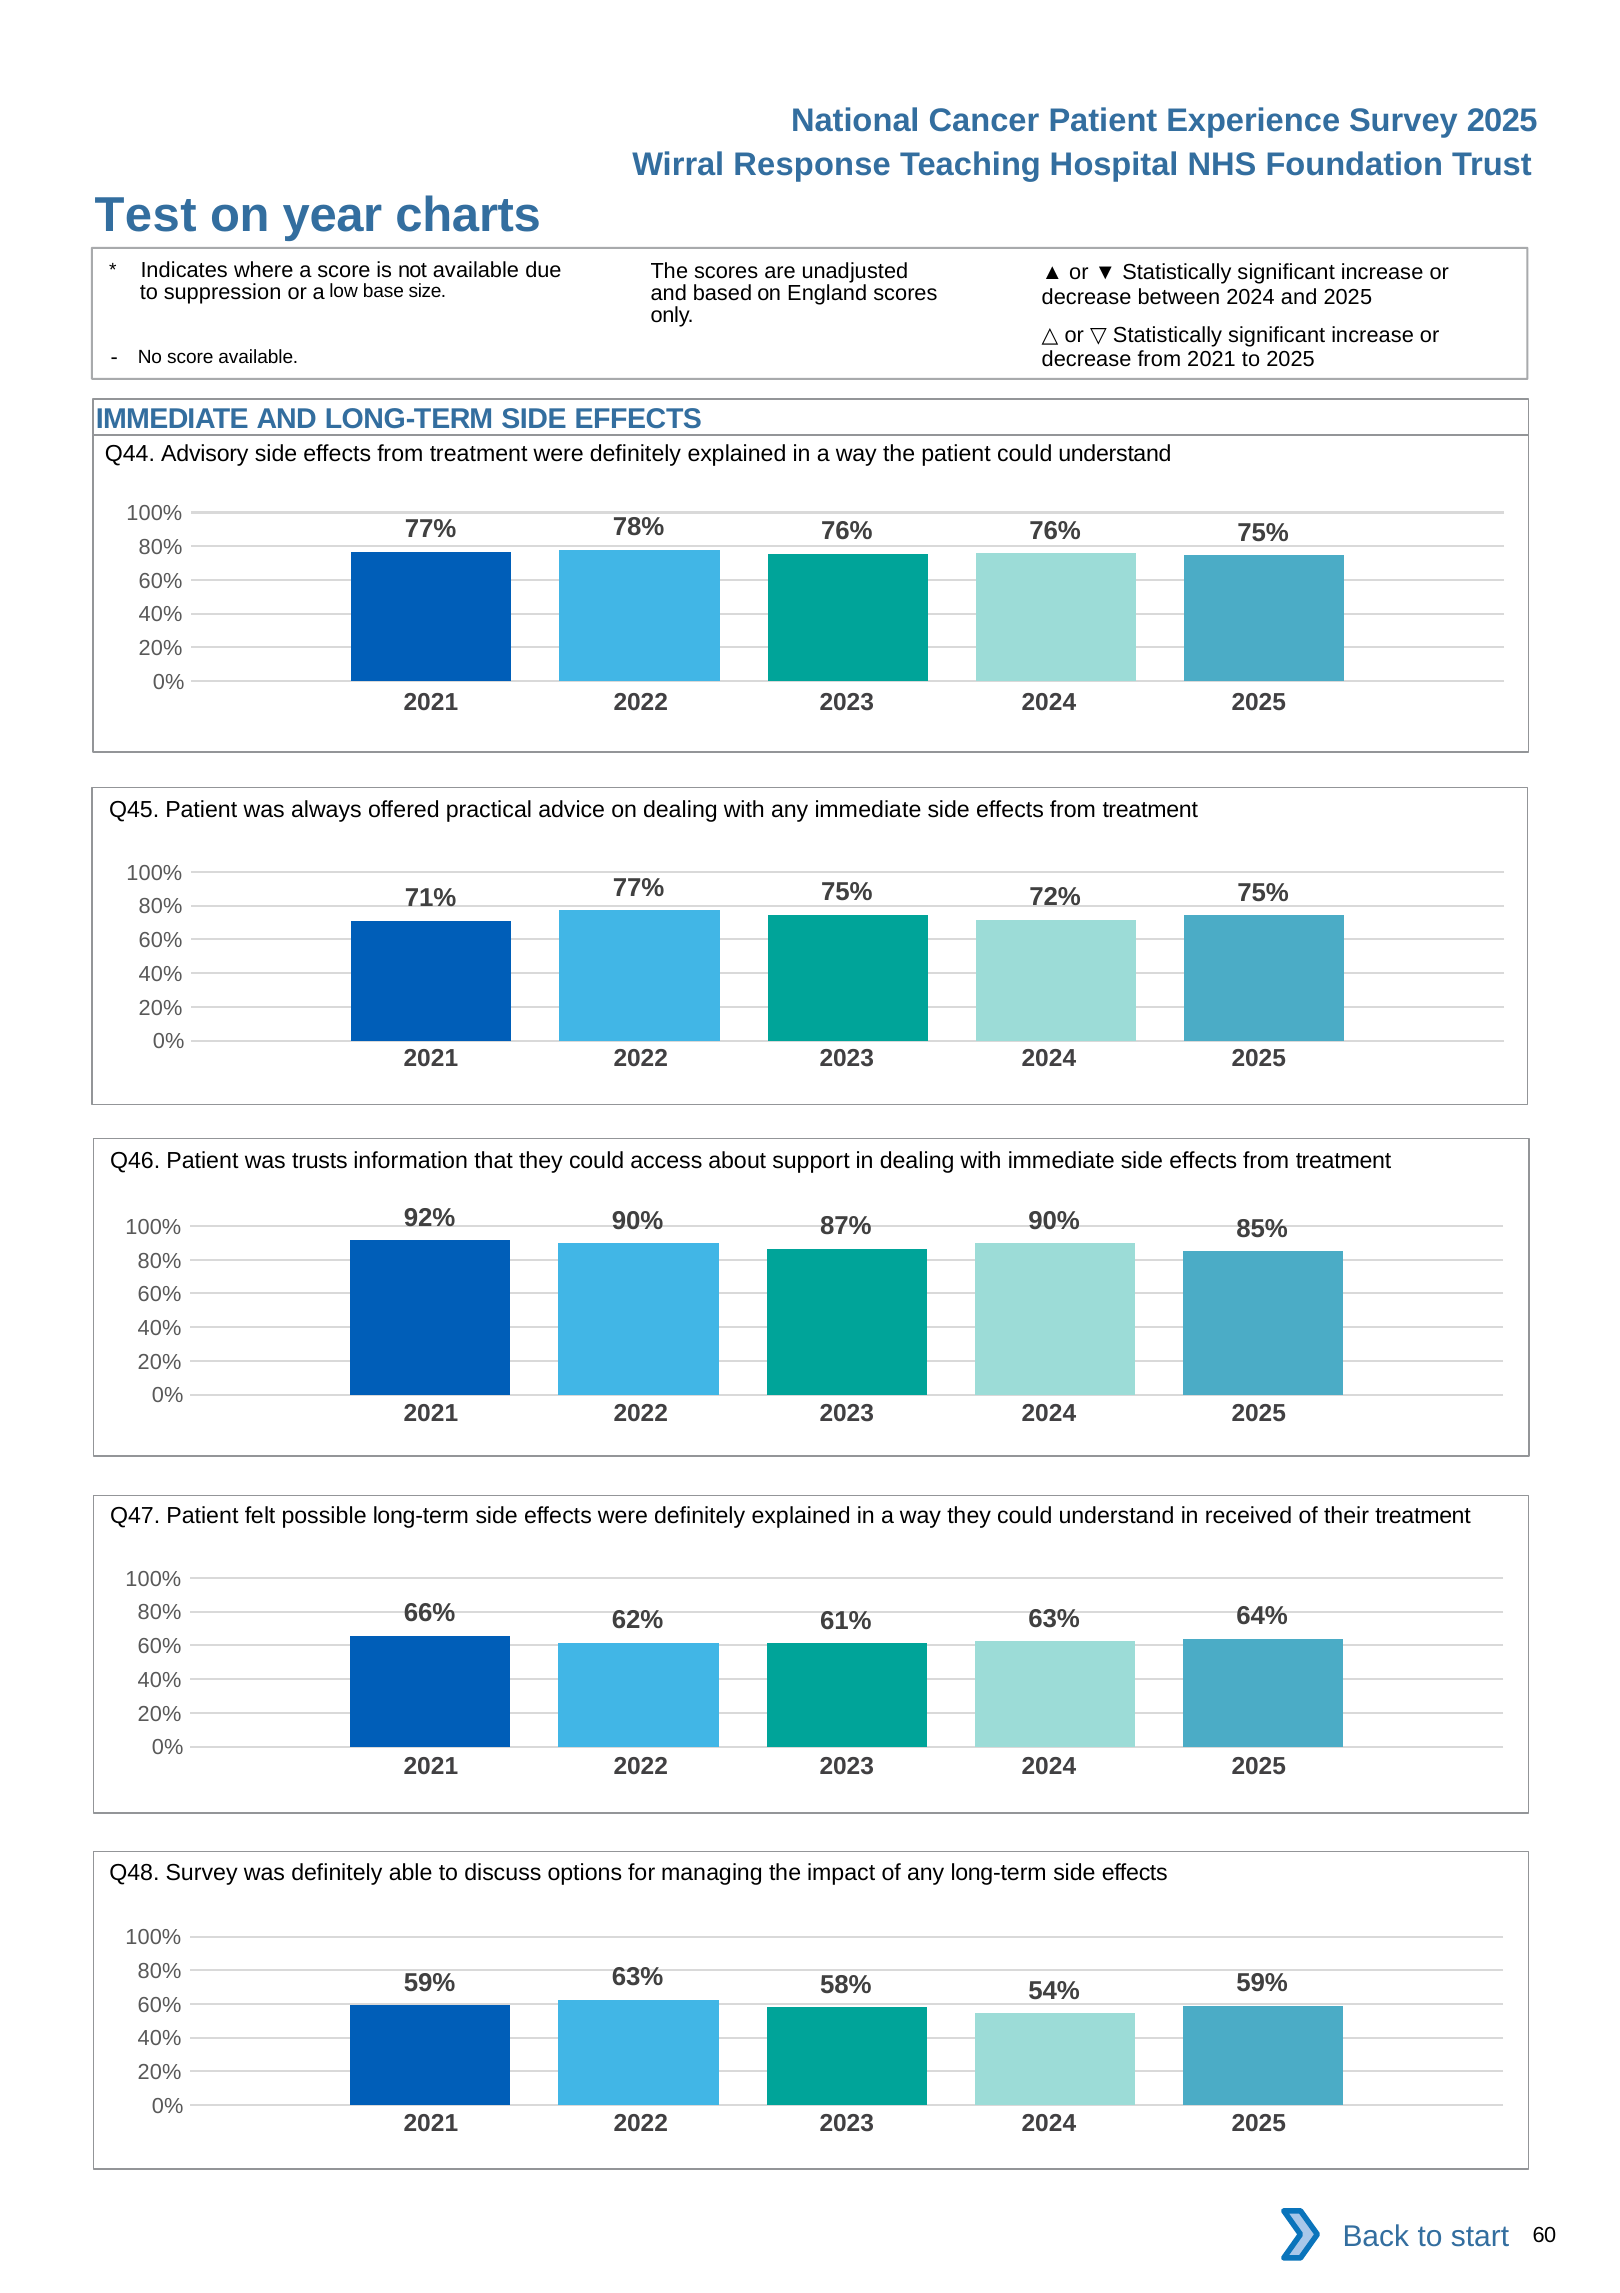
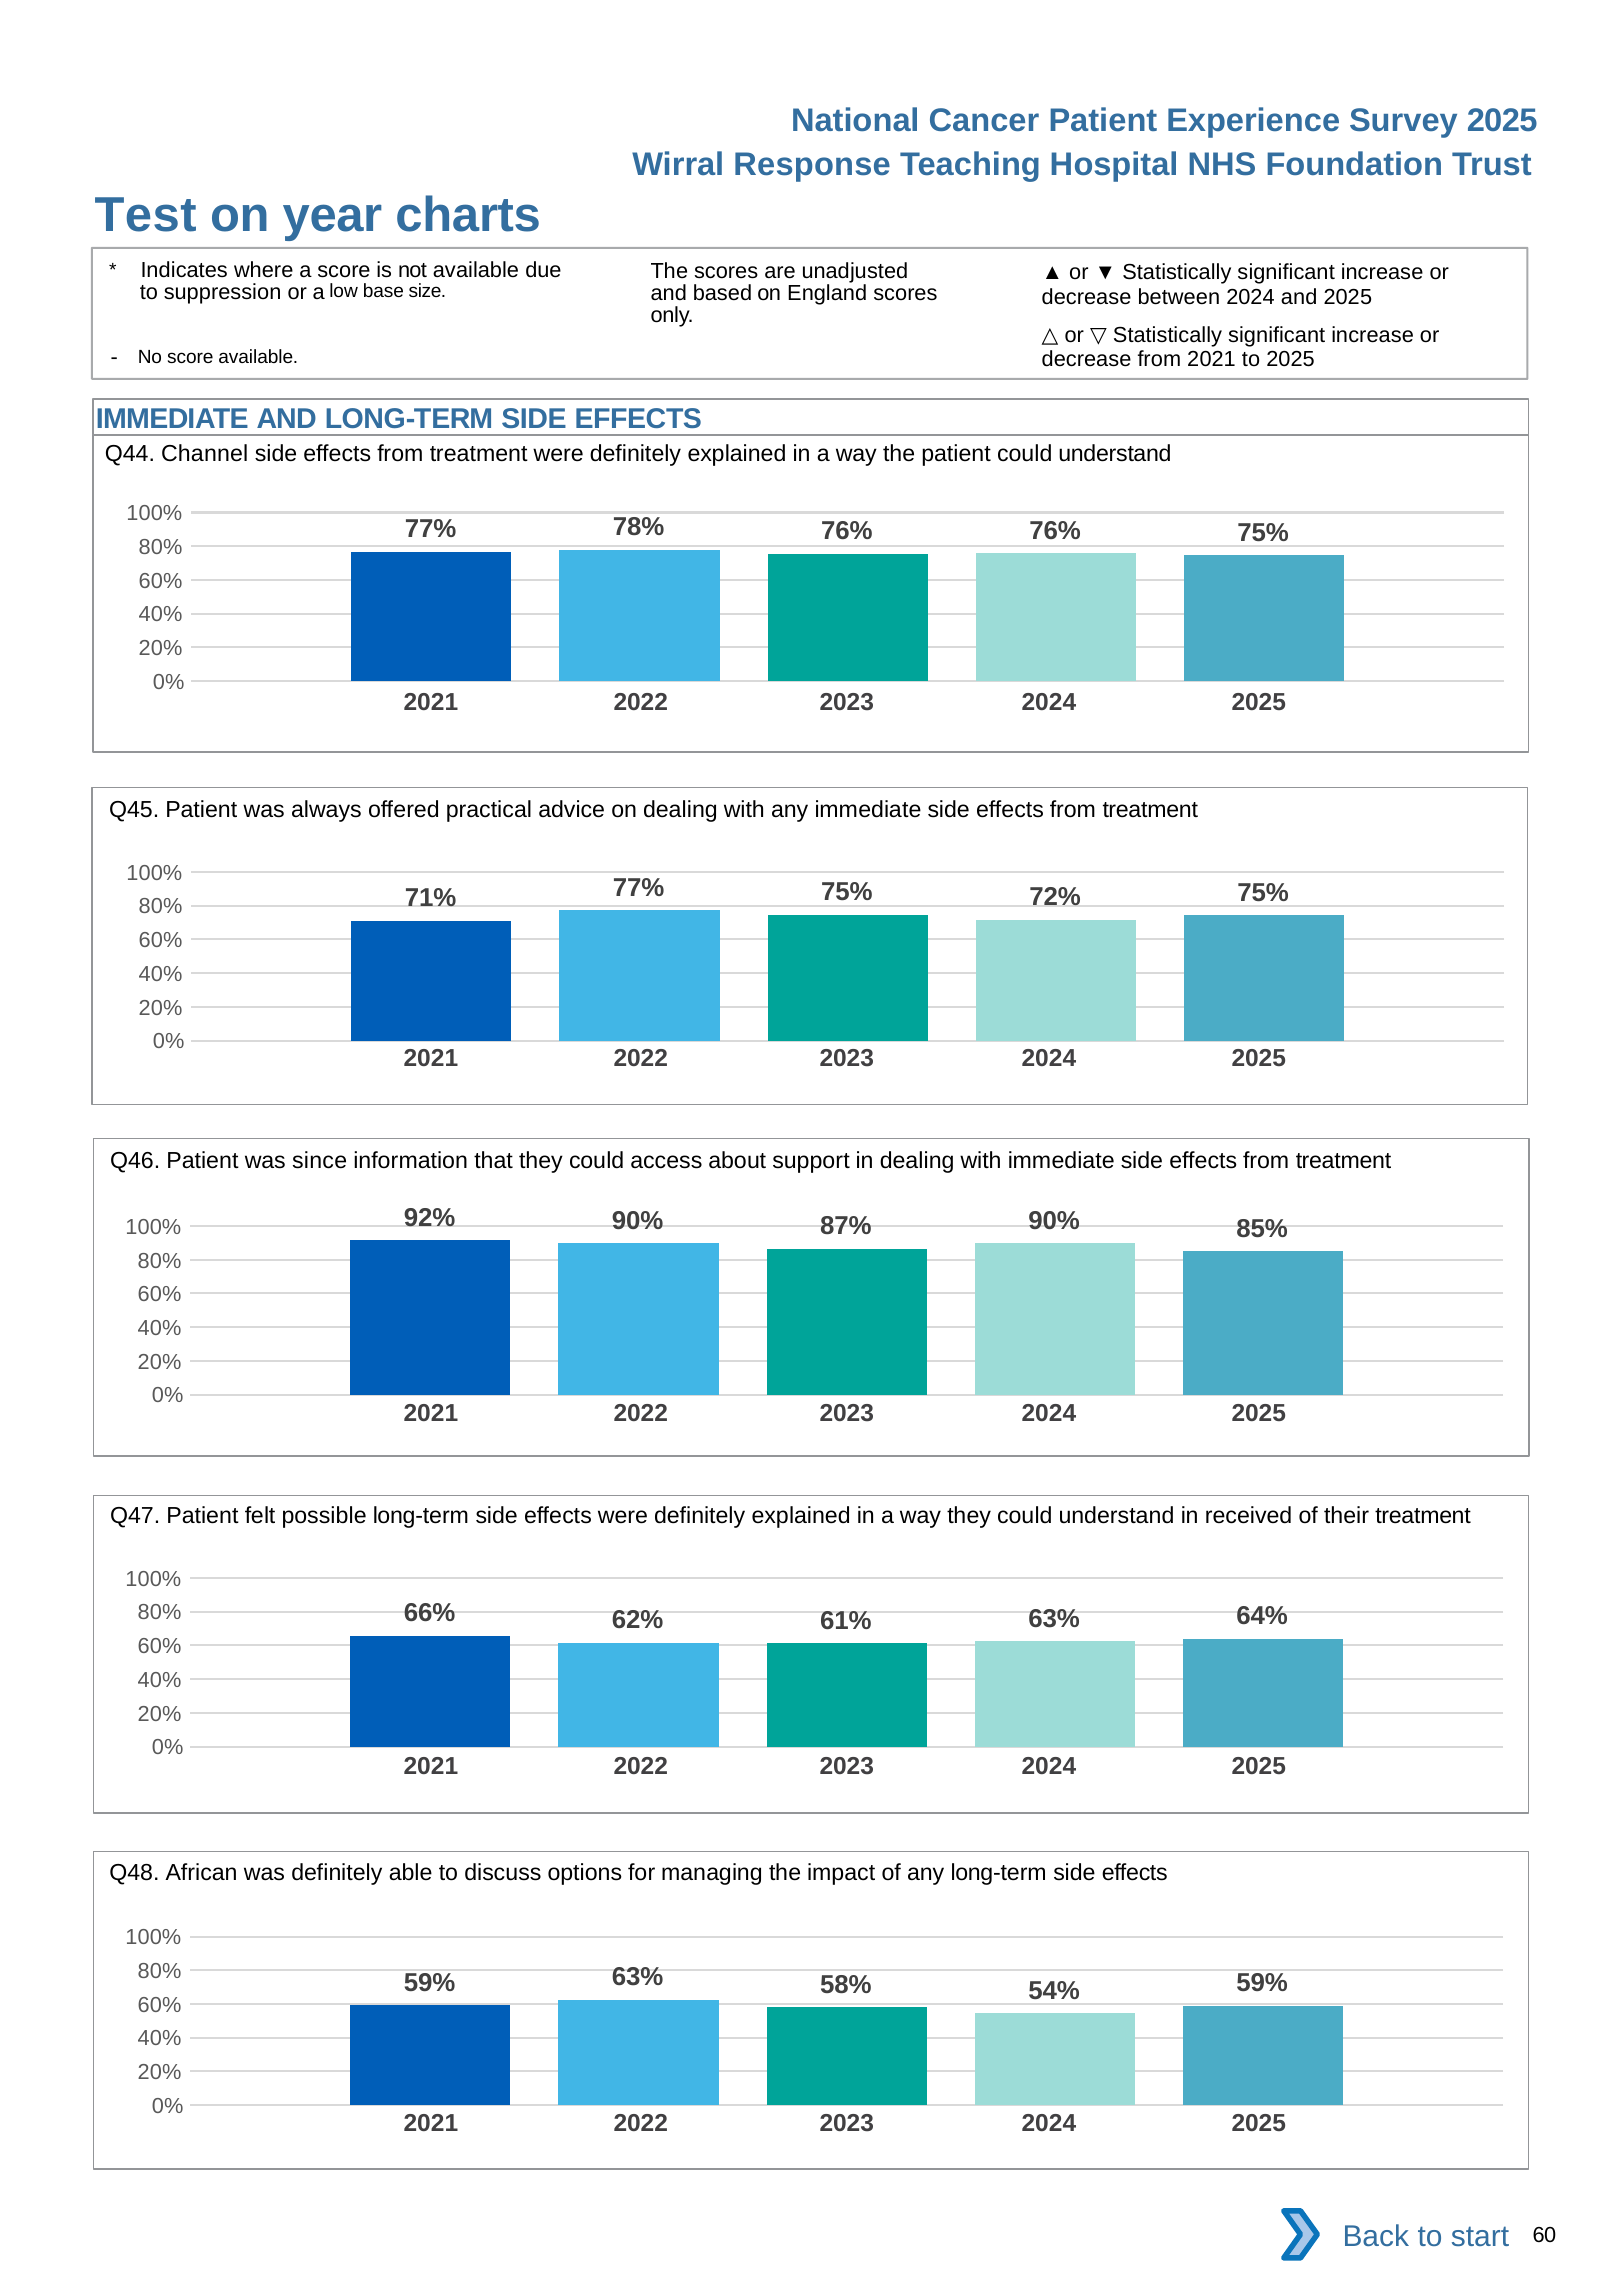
Advisory: Advisory -> Channel (205, 454)
trusts: trusts -> since (320, 1160)
Q48 Survey: Survey -> African (202, 1872)
